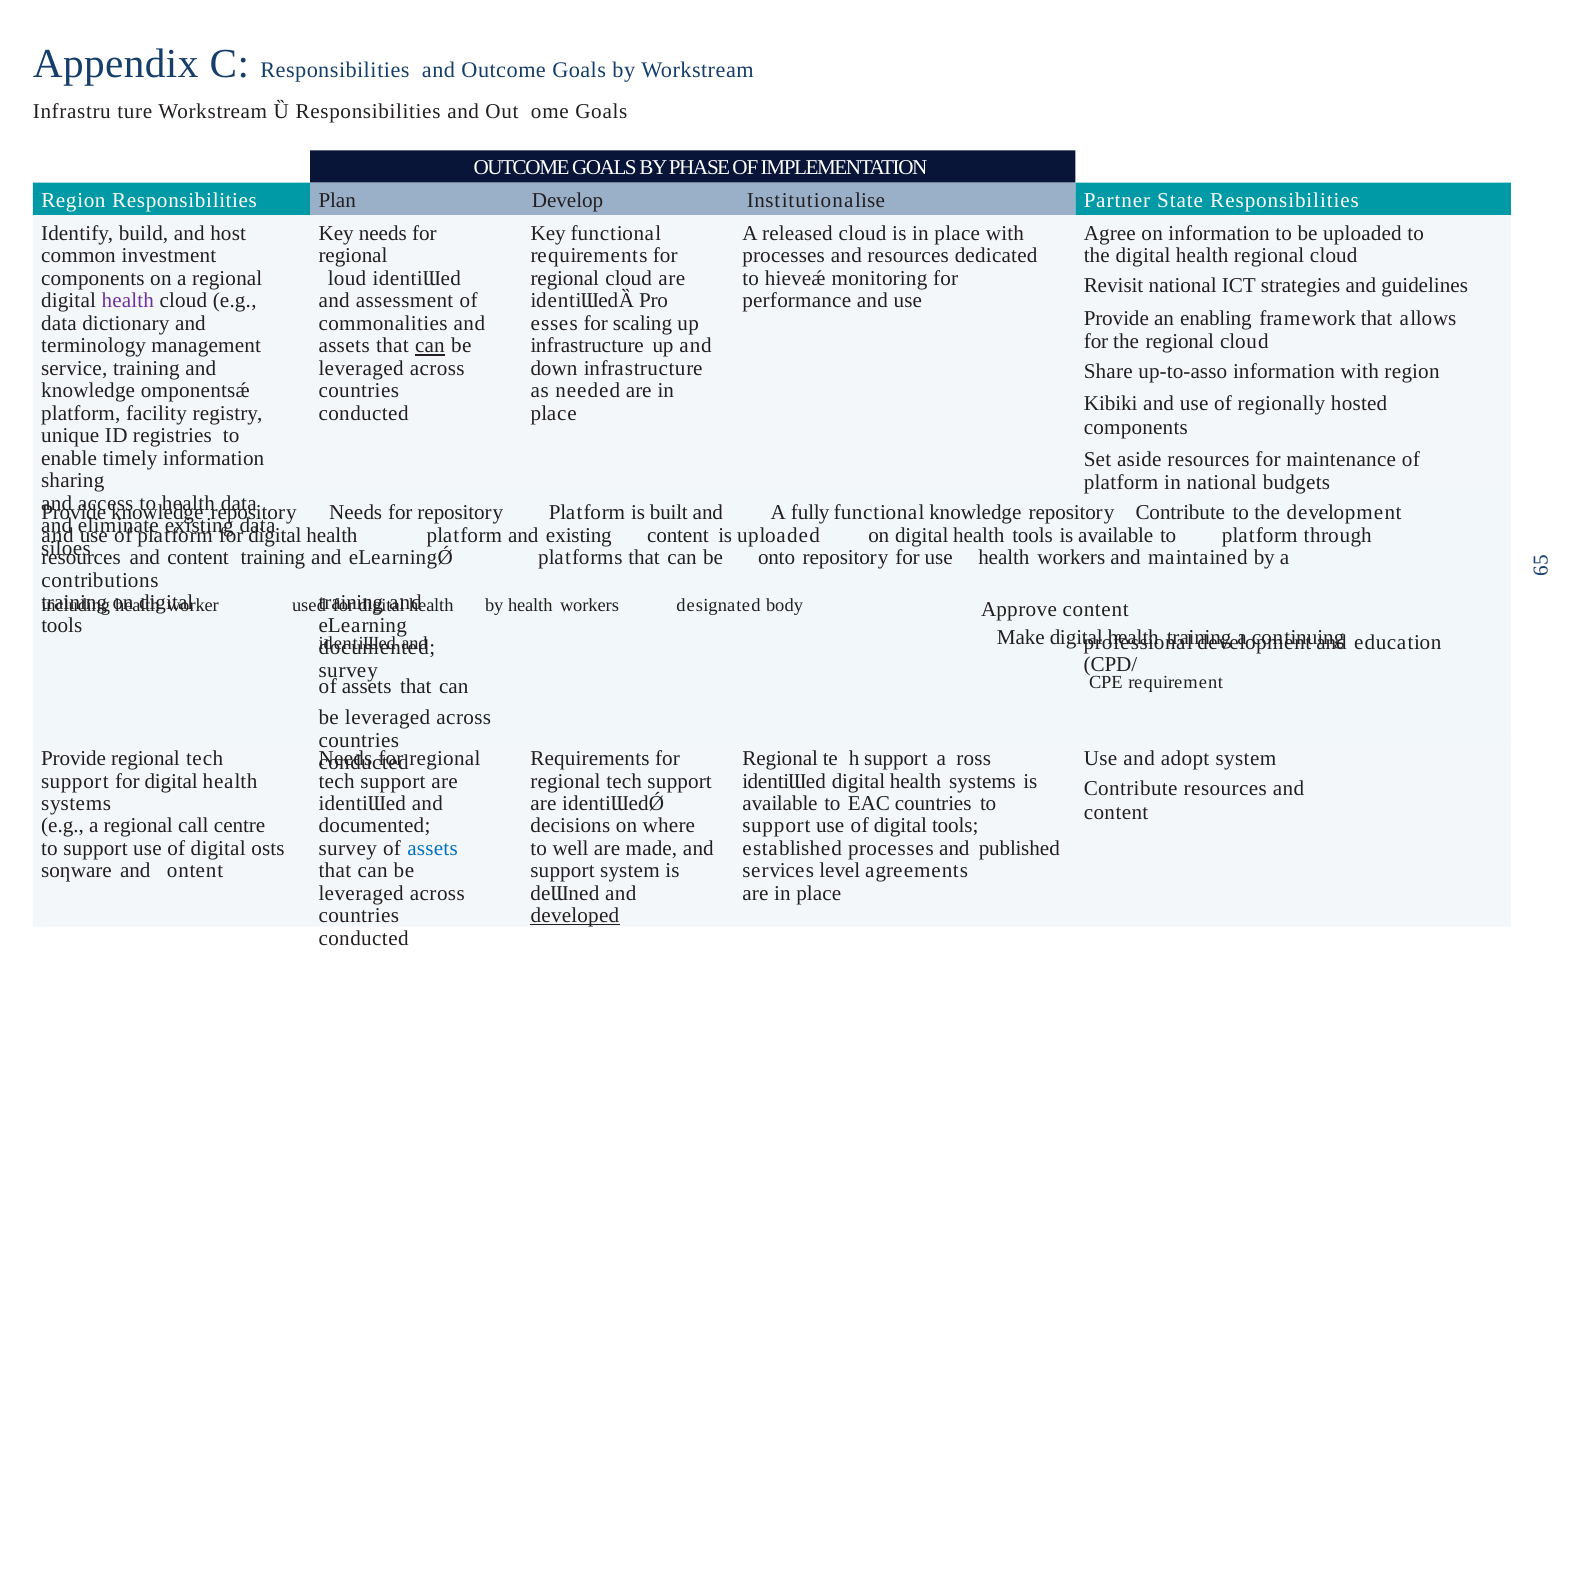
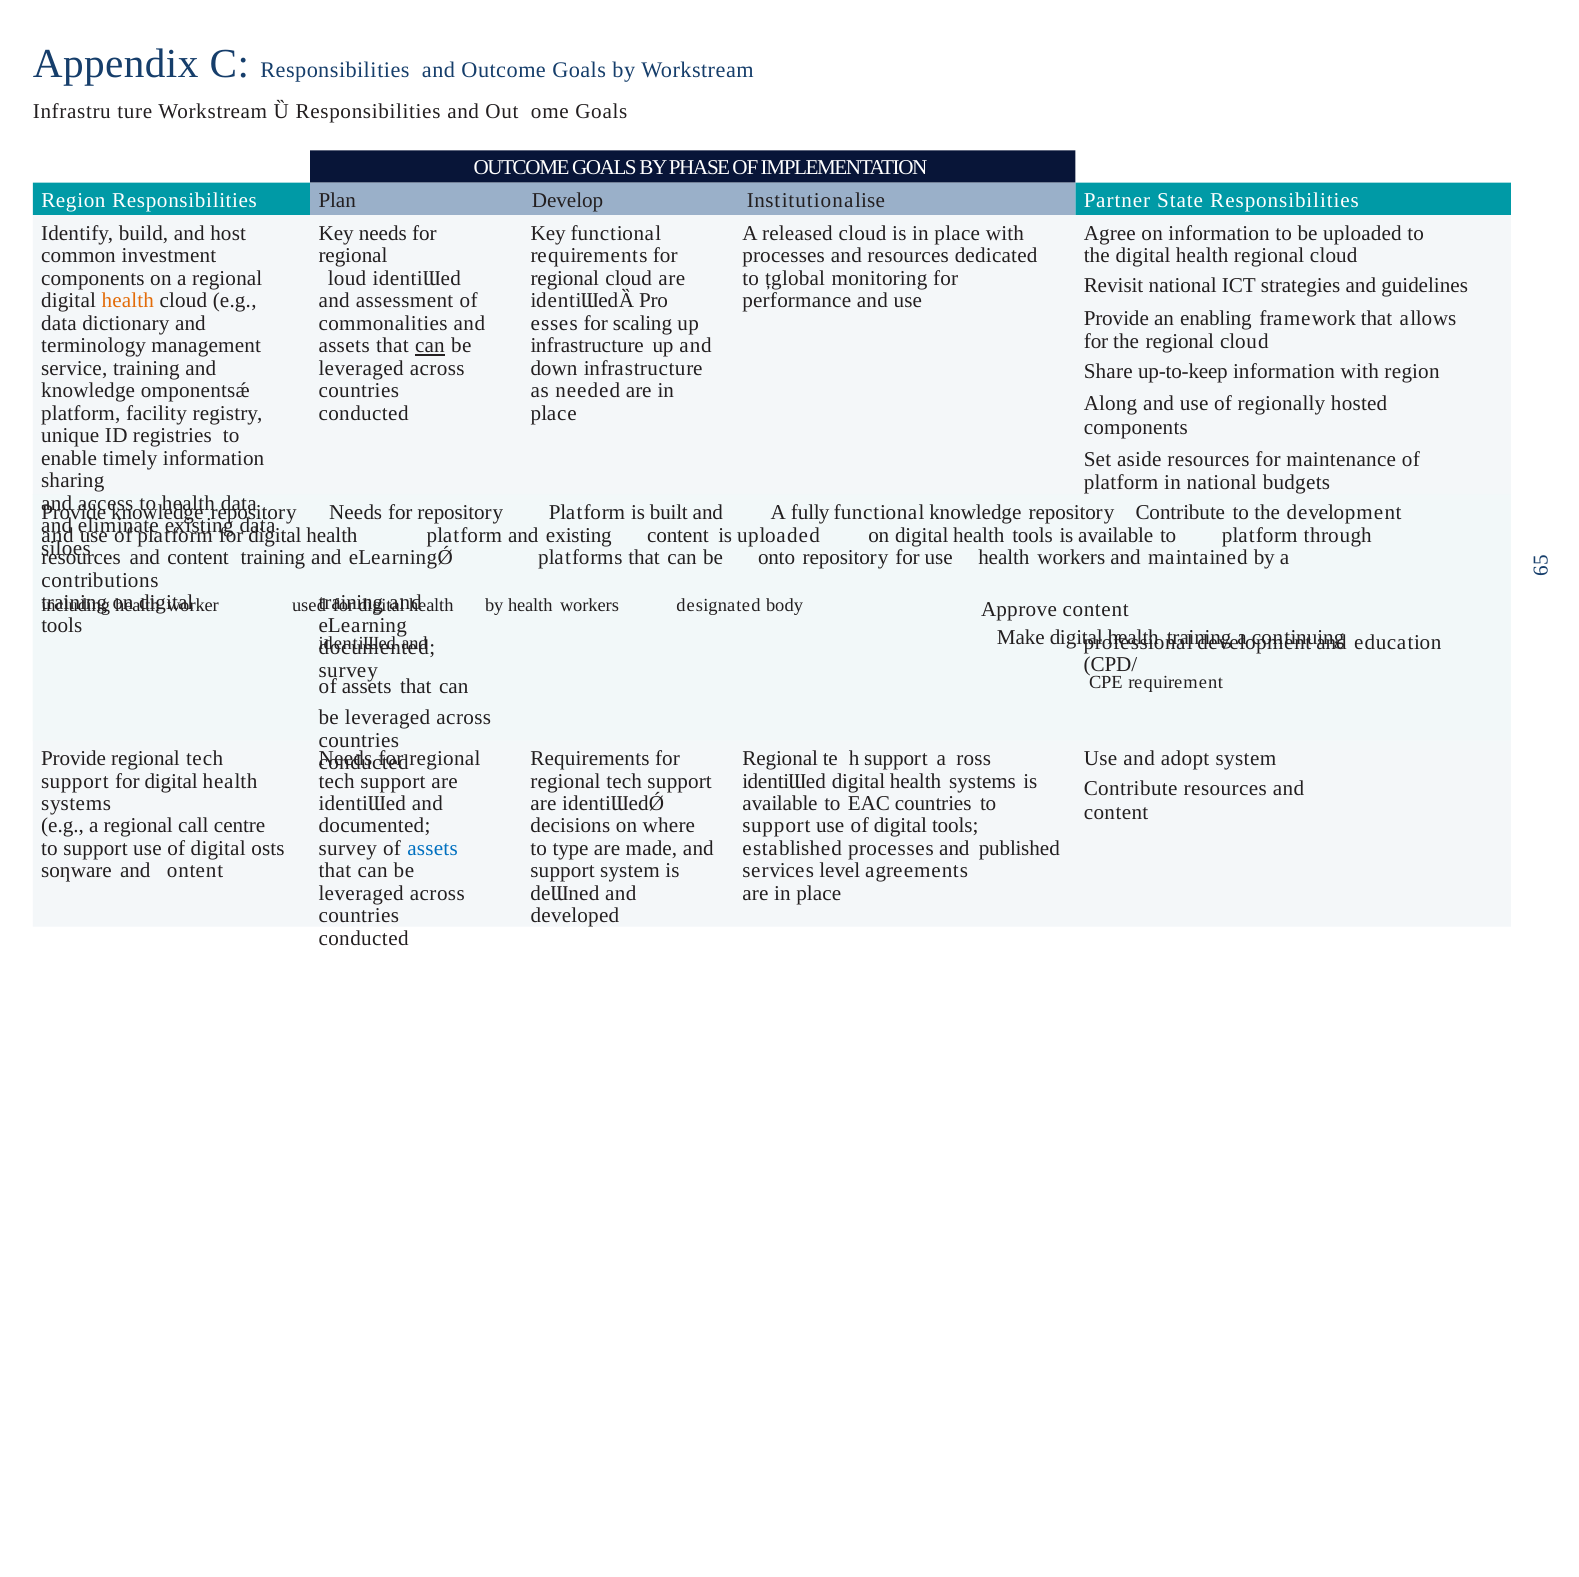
hieveǽ: hieveǽ -> țglobal (795, 278)
health colour: purple -> orange (128, 301)
up-to-asso: up-to-asso -> up-to-keep (1183, 371)
Kibiki: Kibiki -> Along (1111, 403)
well: well -> type (571, 848)
developed underline: present -> none (575, 915)
